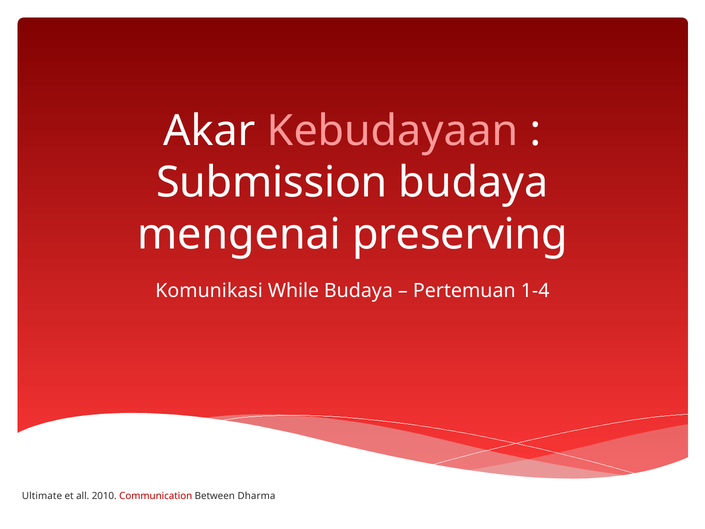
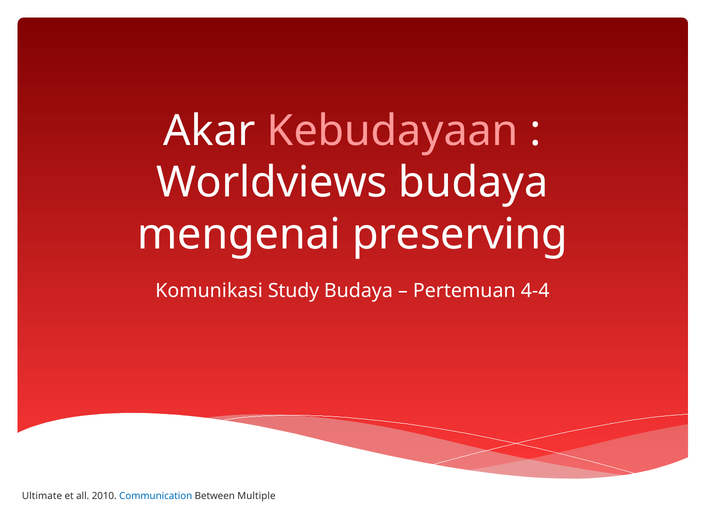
Submission: Submission -> Worldviews (272, 183)
While: While -> Study (294, 291)
1-4: 1-4 -> 4-4 (535, 291)
Communication colour: red -> blue (156, 496)
Dharma: Dharma -> Multiple (256, 496)
